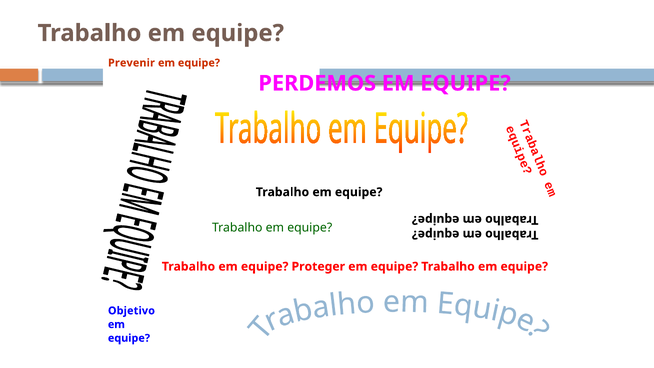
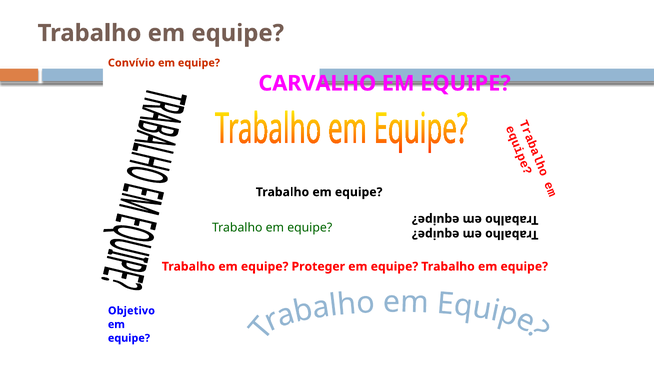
Prevenir: Prevenir -> Convívio (131, 63)
PERDEMOS: PERDEMOS -> CARVALHO (317, 83)
